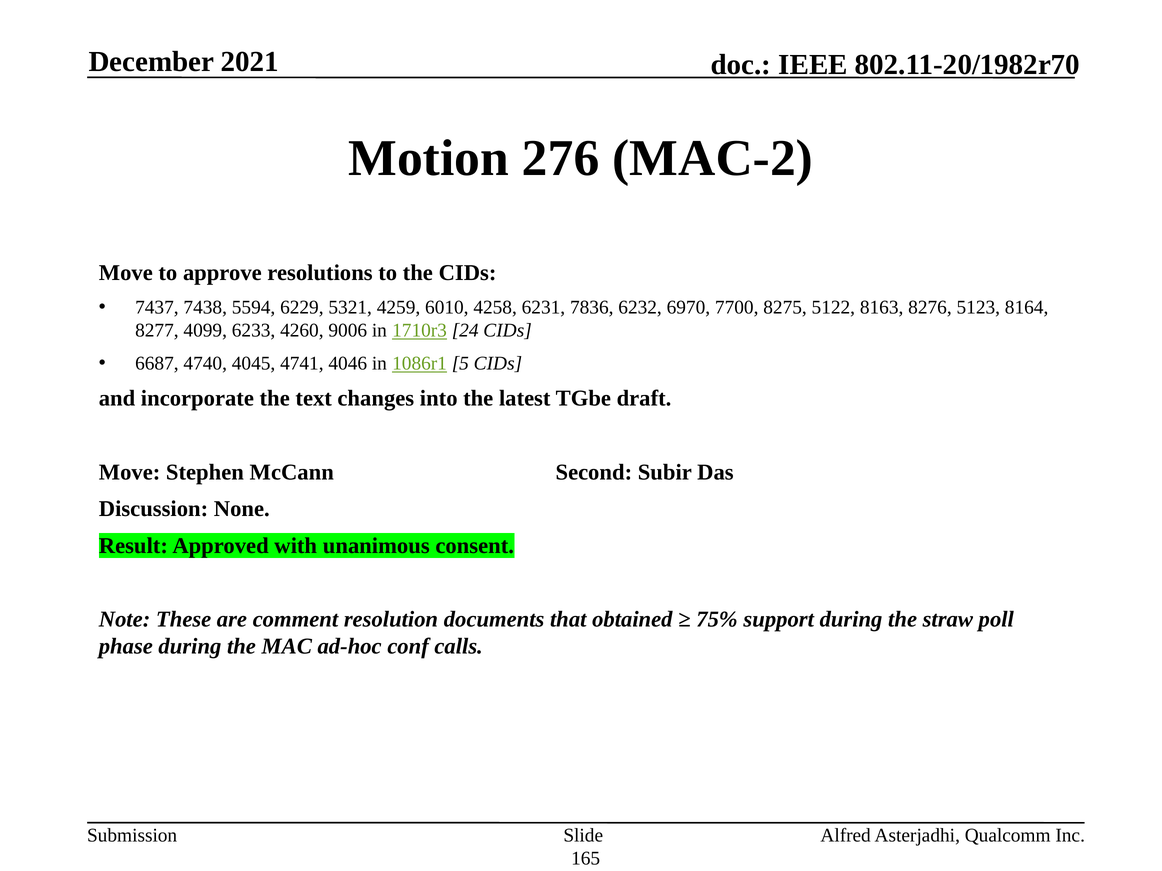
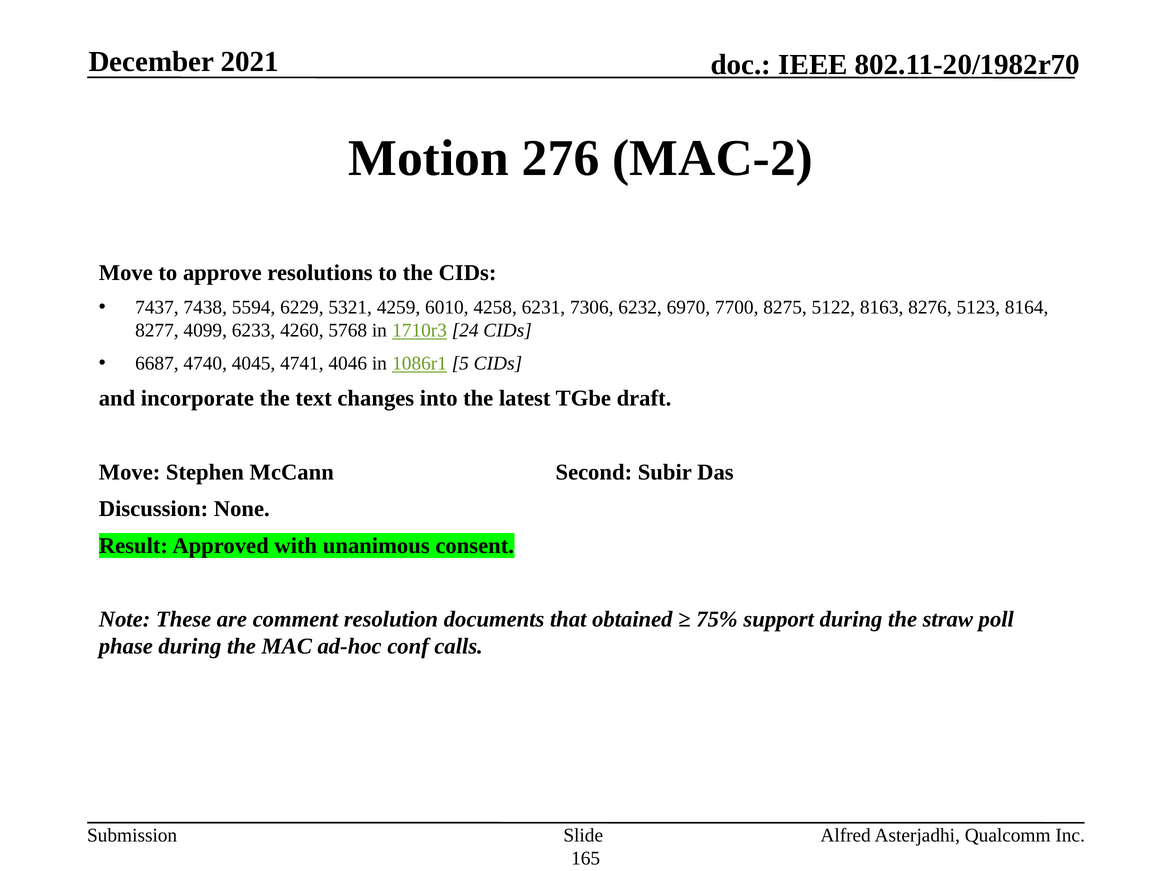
7836: 7836 -> 7306 (592, 307)
9006: 9006 -> 5768 (348, 331)
